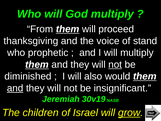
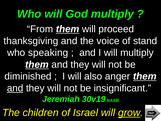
prophetic: prophetic -> speaking (48, 53)
not underline: present -> none (115, 64)
would: would -> anger (118, 76)
